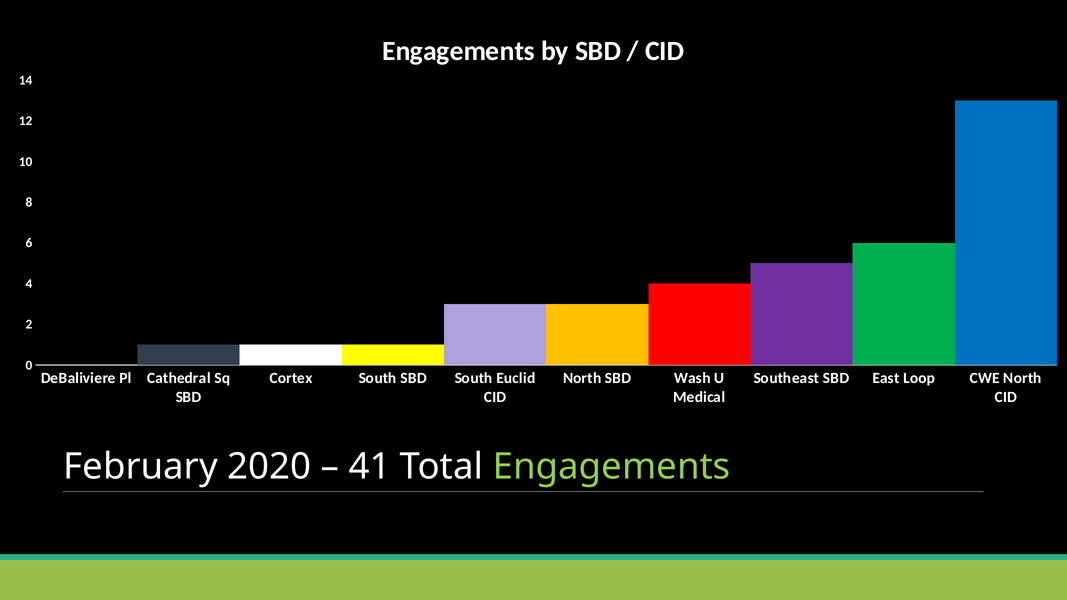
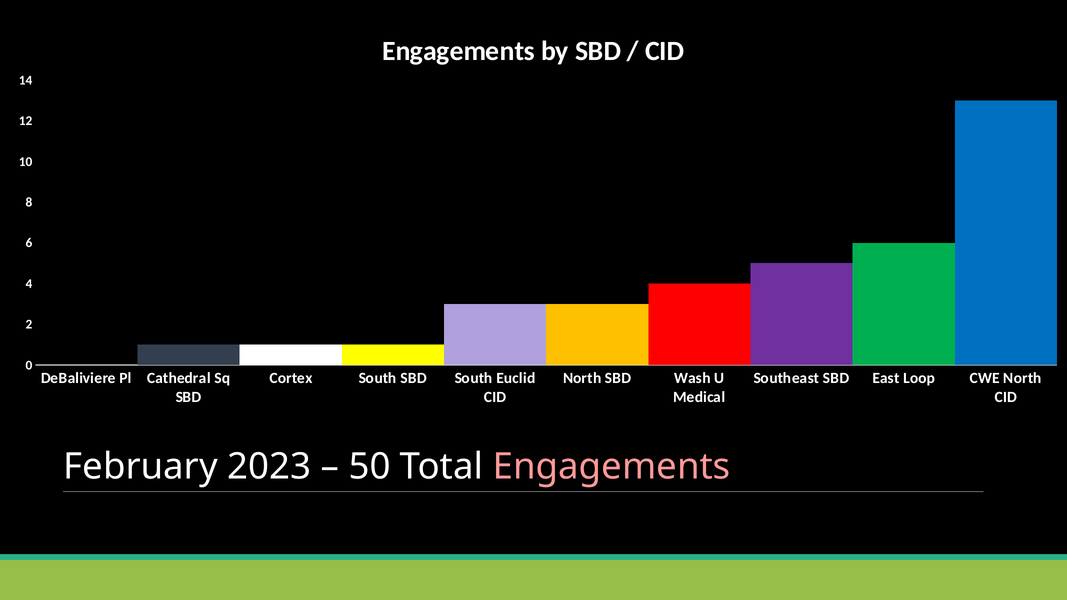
2020: 2020 -> 2023 (269, 467)
41: 41 -> 50 (370, 467)
Engagements colour: light green -> pink (612, 467)
